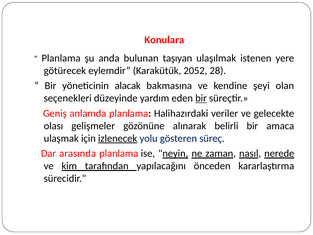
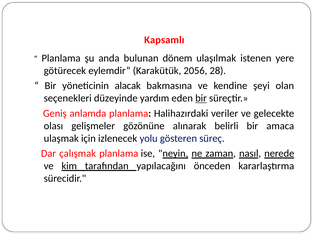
Konulara: Konulara -> Kapsamlı (164, 40)
taşıyan: taşıyan -> dönem (177, 58)
2052: 2052 -> 2056 (195, 71)
izlenecek underline: present -> none (118, 138)
arasında: arasında -> çalışmak (78, 153)
